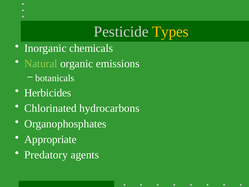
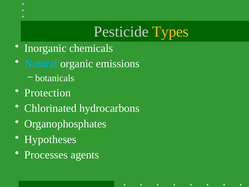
Natural colour: light green -> light blue (41, 64)
Herbicides: Herbicides -> Protection (48, 93)
Appropriate: Appropriate -> Hypotheses (50, 139)
Predatory: Predatory -> Processes (46, 155)
